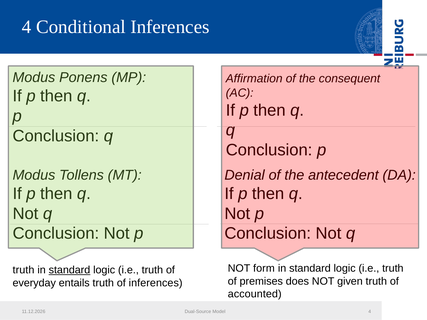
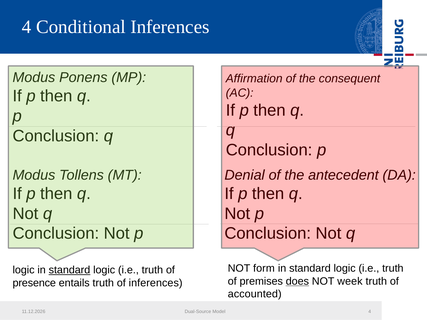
truth: truth -> logic (24, 270)
does underline: none -> present (297, 281)
given: given -> week (350, 281)
everyday: everyday -> presence (34, 283)
